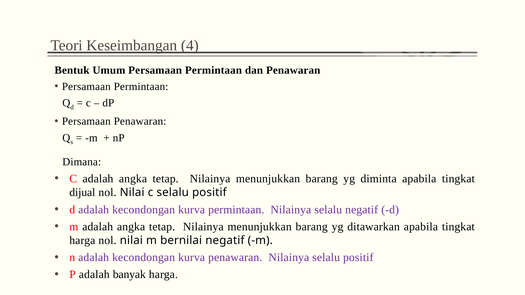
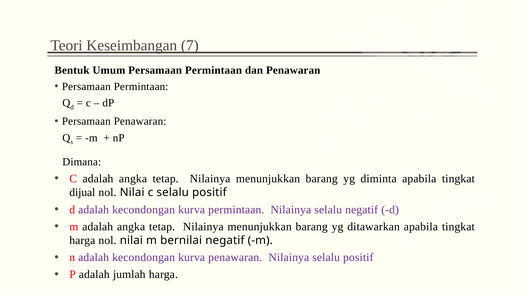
4: 4 -> 7 (190, 45)
banyak: banyak -> jumlah (129, 275)
